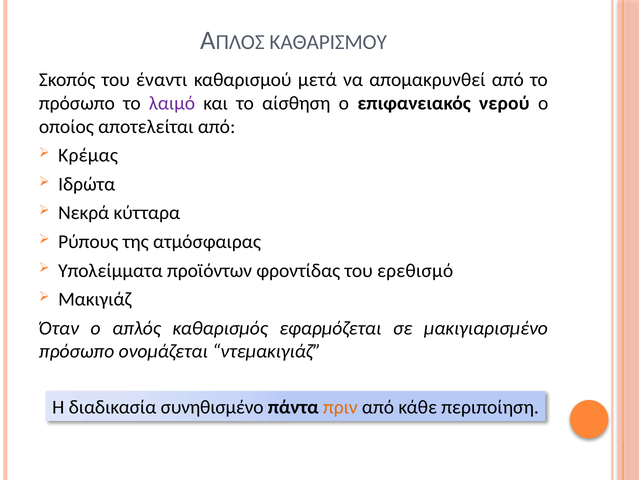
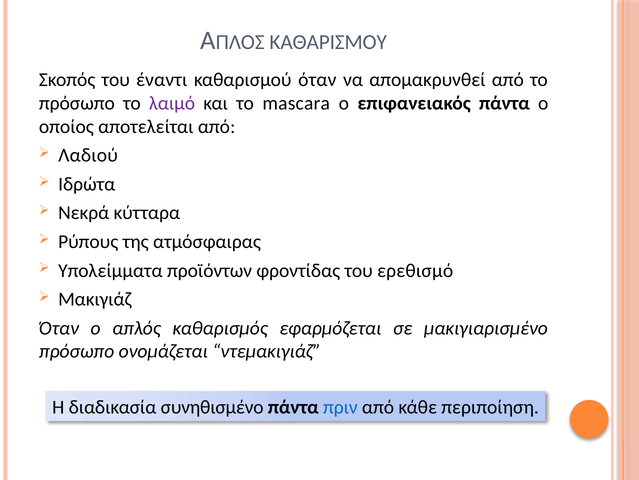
καθαρισμού μετά: μετά -> όταν (317, 80)
αίσθηση: αίσθηση -> mascara (296, 103)
επιφανειακός νερού: νερού -> πάντα (504, 103)
Κρέμας: Κρέμας -> Λαδιού (88, 155)
πριν colour: orange -> blue (340, 407)
